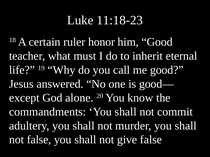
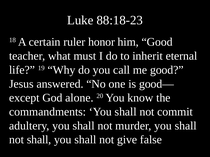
11:18-23: 11:18-23 -> 88:18-23 (120, 20)
not false: false -> shall (39, 140)
